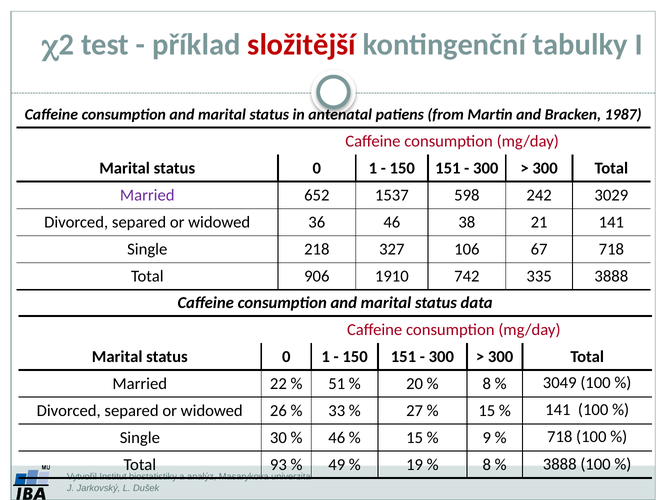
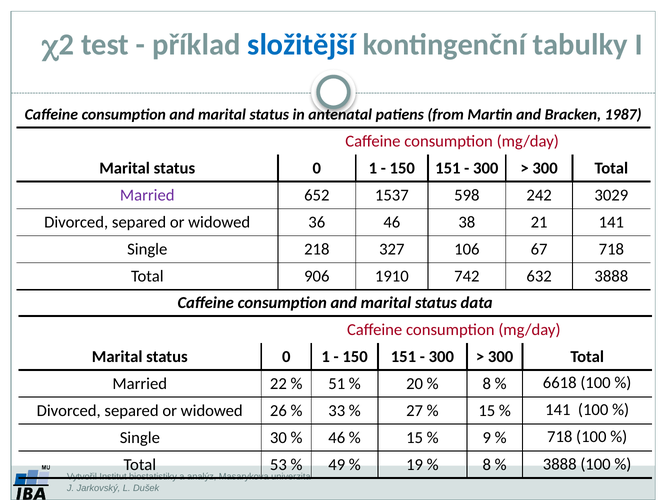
složitější colour: red -> blue (302, 44)
335: 335 -> 632 (539, 277)
3049: 3049 -> 6618 (560, 383)
93: 93 -> 53 (278, 465)
